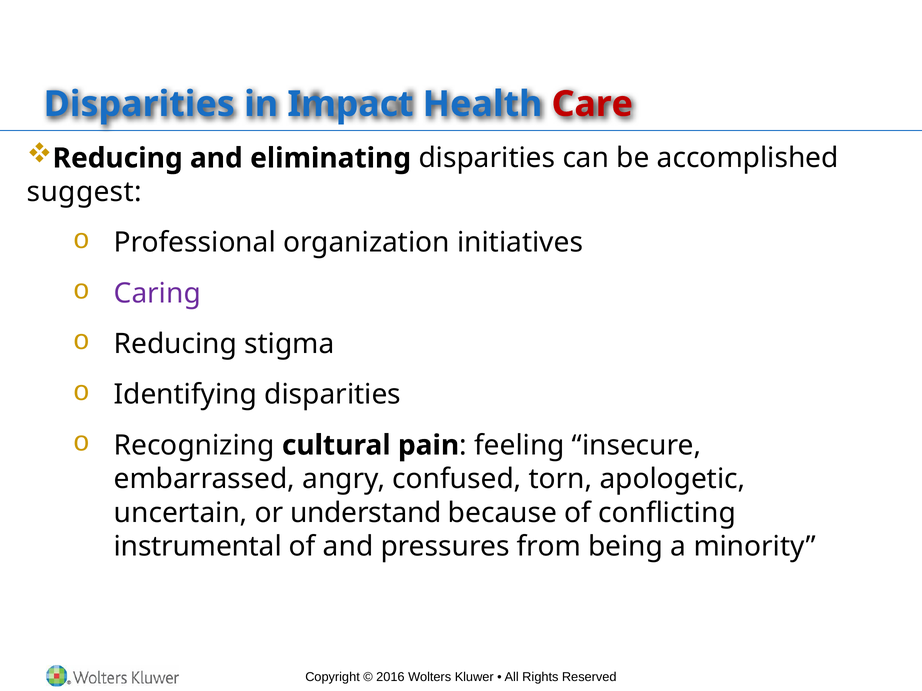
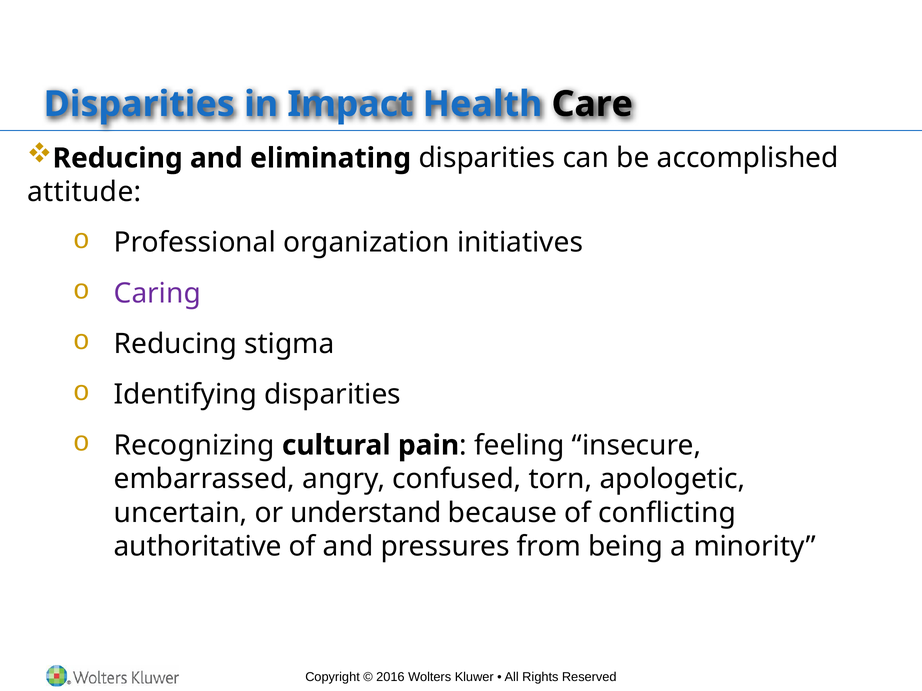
Care colour: red -> black (592, 104)
suggest: suggest -> attitude (84, 192)
instrumental: instrumental -> authoritative (198, 547)
